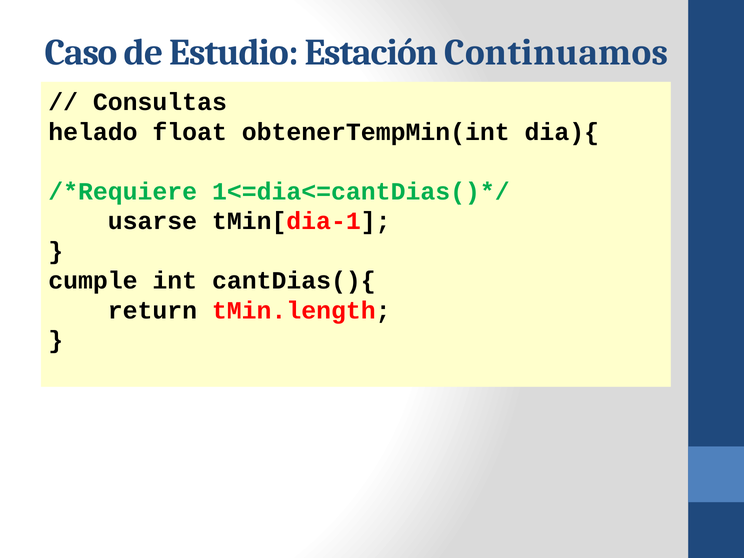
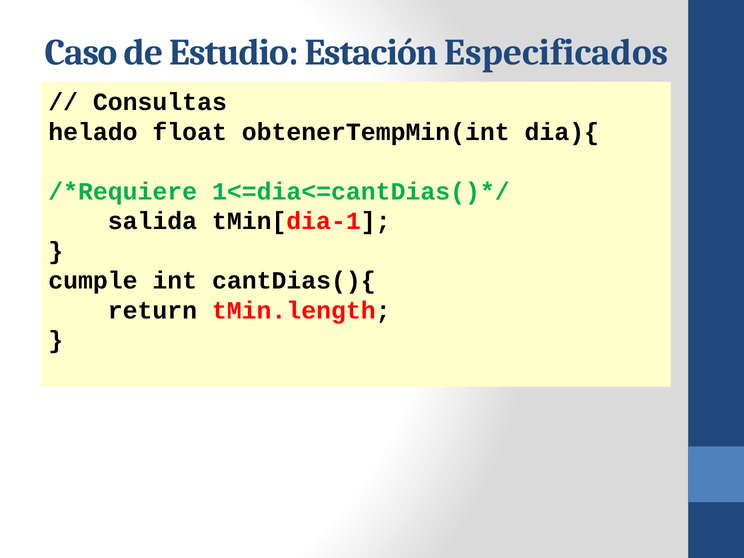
Continuamos: Continuamos -> Especificados (556, 53)
usarse: usarse -> salida (152, 221)
